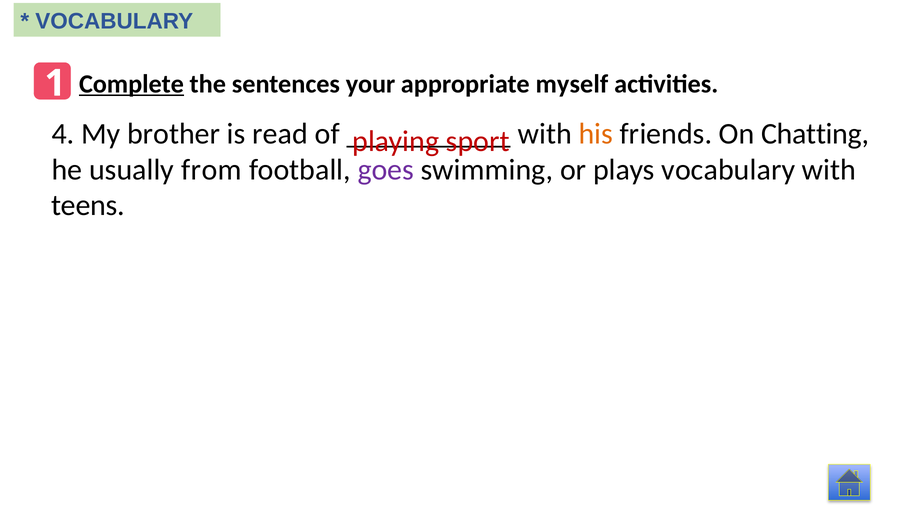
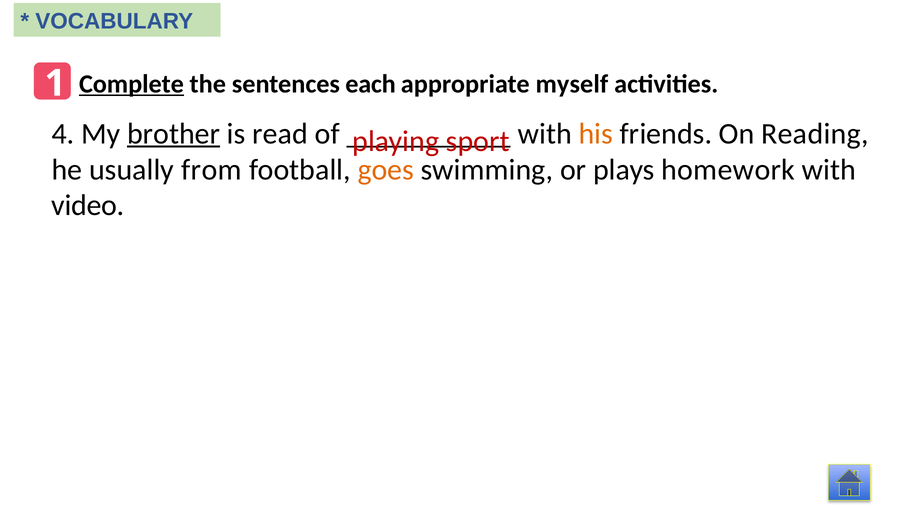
your: your -> each (371, 84)
brother underline: none -> present (174, 134)
Chatting: Chatting -> Reading (815, 134)
goes colour: purple -> orange (386, 170)
plays vocabulary: vocabulary -> homework (728, 170)
teens: teens -> video (88, 206)
